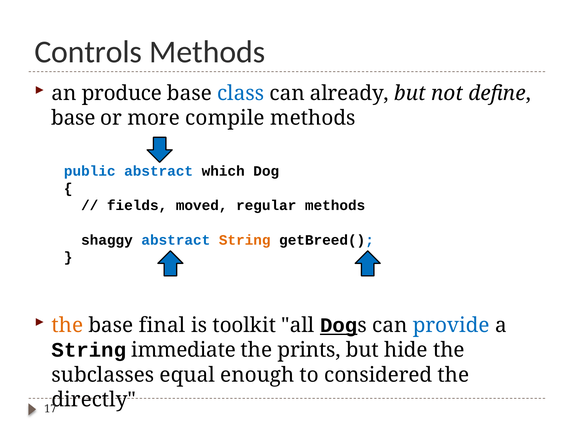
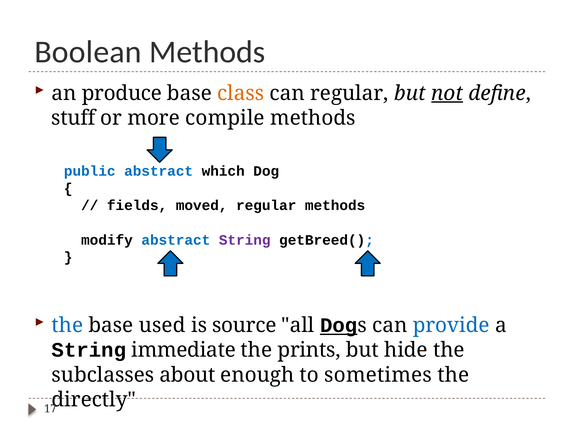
Controls: Controls -> Boolean (88, 52)
class colour: blue -> orange (241, 93)
can already: already -> regular (349, 93)
not underline: none -> present (447, 93)
base: base -> stuff (73, 118)
shaggy: shaggy -> modify (107, 240)
String colour: orange -> purple (245, 240)
the colour: orange -> blue (67, 326)
final: final -> used (162, 326)
toolkit: toolkit -> source (244, 326)
equal: equal -> about (187, 375)
considered: considered -> sometimes (378, 375)
